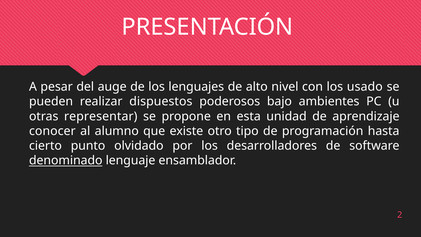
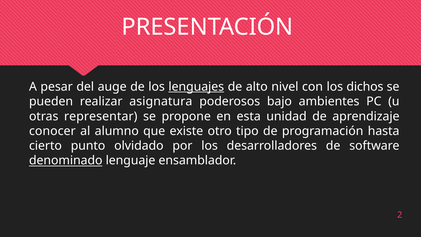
lenguajes underline: none -> present (196, 87)
usado: usado -> dichos (365, 87)
dispuestos: dispuestos -> asignatura (161, 101)
